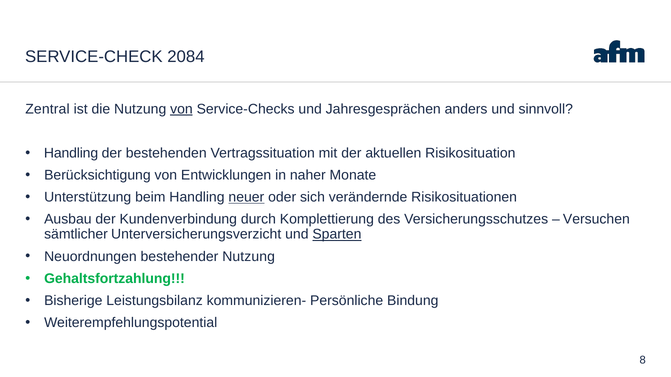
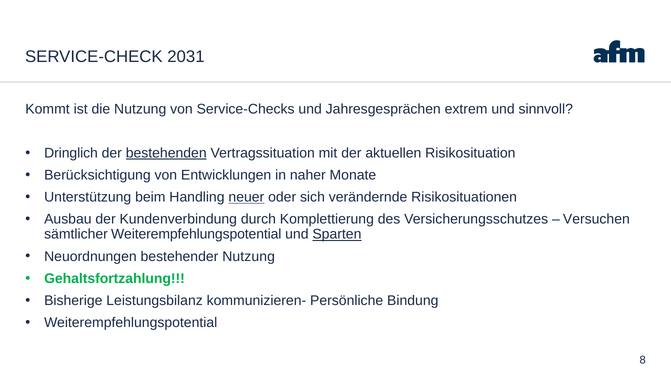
2084: 2084 -> 2031 (186, 57)
Zentral: Zentral -> Kommt (48, 109)
von underline: present -> none (181, 109)
anders: anders -> extrem (466, 109)
Handling: Handling -> Dringlich (71, 153)
bestehenden underline: none -> present (166, 153)
sämtlicher Unterversicherungsverzicht: Unterversicherungsverzicht -> Weiterempfehlungspotential (196, 235)
